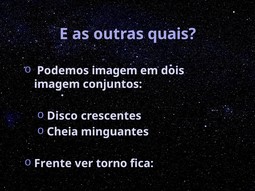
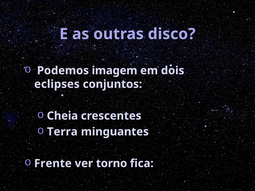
quais: quais -> disco (172, 34)
imagem: imagem -> eclipses (57, 84)
Disco: Disco -> Cheia (62, 116)
Cheia: Cheia -> Terra (62, 132)
